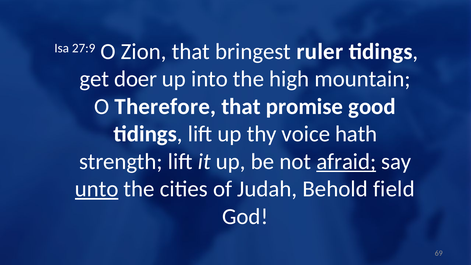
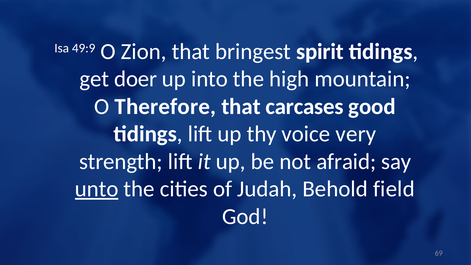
27:9: 27:9 -> 49:9 (84, 48)
ruler: ruler -> spirit (320, 52)
promise: promise -> carcases (305, 107)
hath: hath -> very (356, 134)
afraid underline: present -> none (346, 161)
